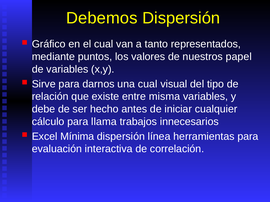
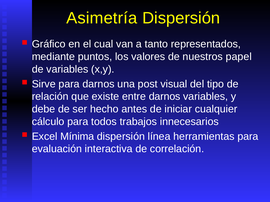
Debemos: Debemos -> Asimetría (102, 18)
una cual: cual -> post (148, 84)
entre misma: misma -> darnos (165, 97)
llama: llama -> todos (104, 122)
